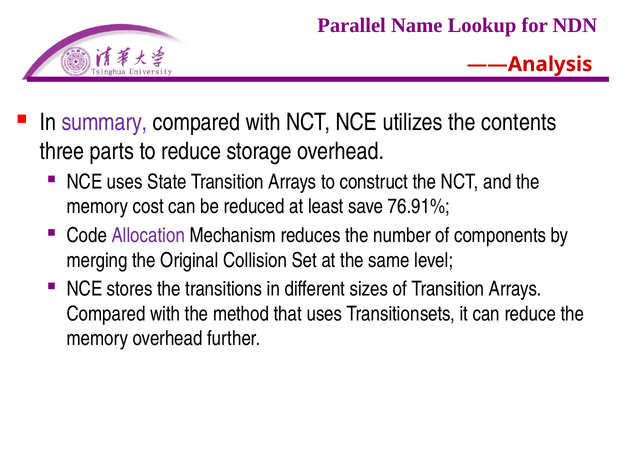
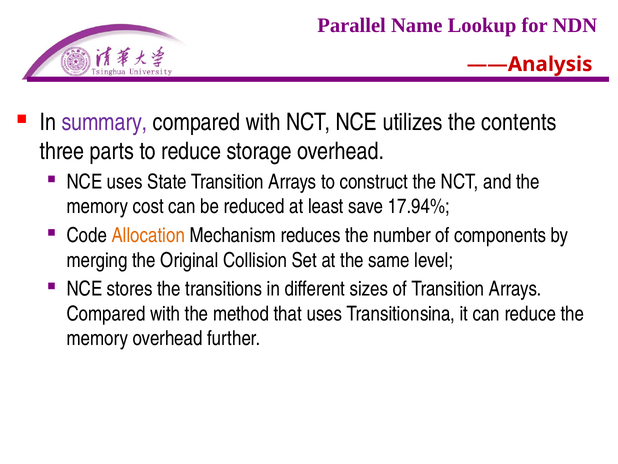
76.91%: 76.91% -> 17.94% (419, 206)
Allocation colour: purple -> orange (148, 235)
sets: sets -> sina (438, 314)
